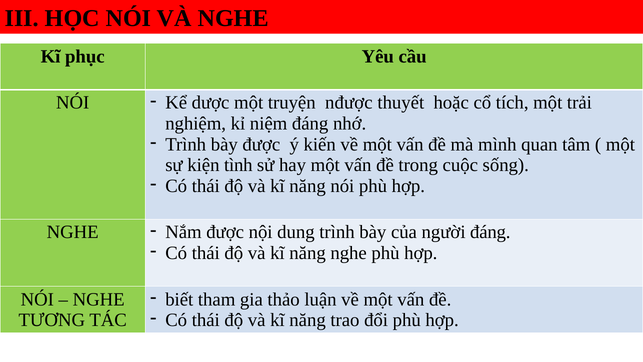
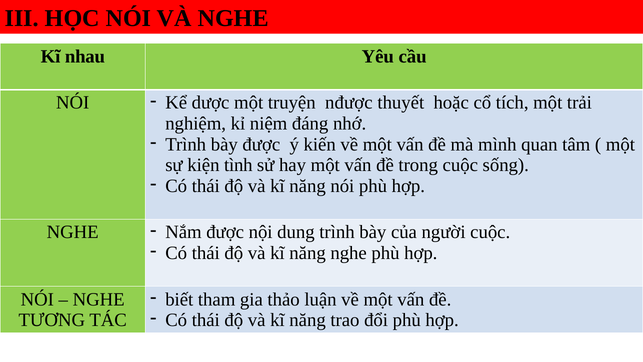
phục: phục -> nhau (85, 56)
người đáng: đáng -> cuộc (490, 232)
